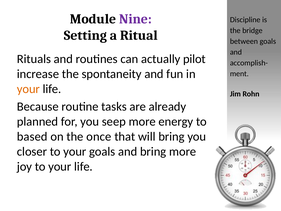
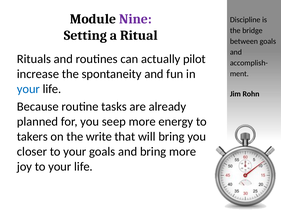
your colour: orange -> blue (28, 89)
based: based -> takers (32, 136)
once: once -> write (99, 136)
